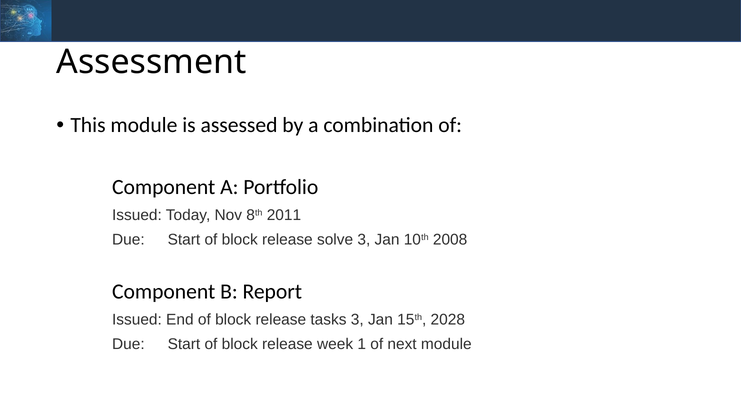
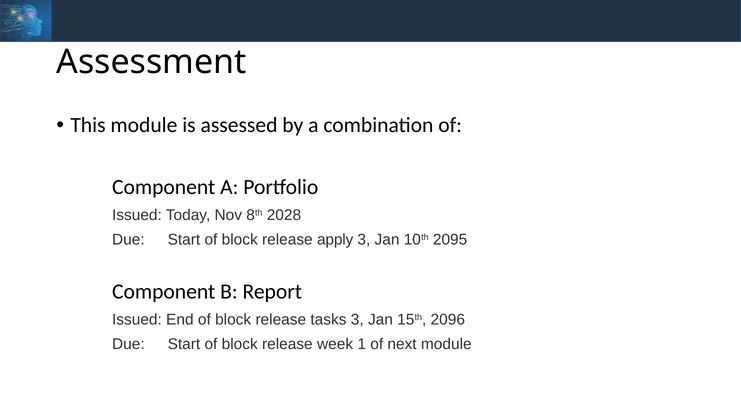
2011: 2011 -> 2028 (284, 215)
solve: solve -> apply (335, 239)
2008: 2008 -> 2095 (450, 239)
2028: 2028 -> 2096 (448, 319)
